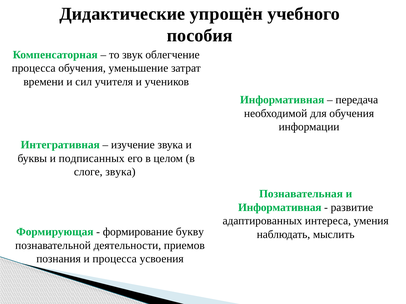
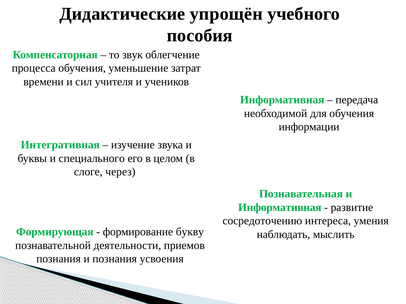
подписанных: подписанных -> специального (92, 159)
слоге звука: звука -> через (120, 172)
адаптированных: адаптированных -> сосредоточению (262, 221)
и процесса: процесса -> познания (115, 259)
